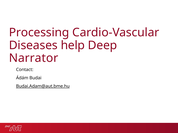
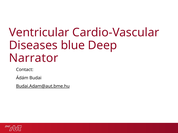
Processing: Processing -> Ventricular (39, 33)
help: help -> blue (73, 45)
